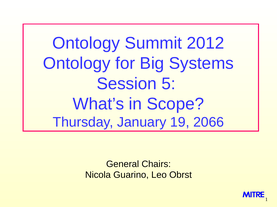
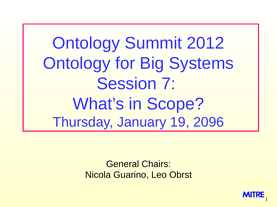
5: 5 -> 7 (169, 84)
2066: 2066 -> 2096 (209, 123)
